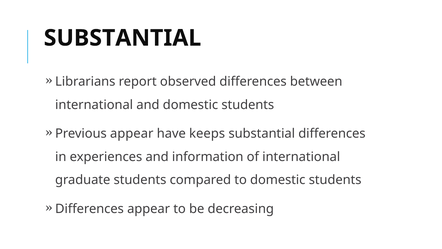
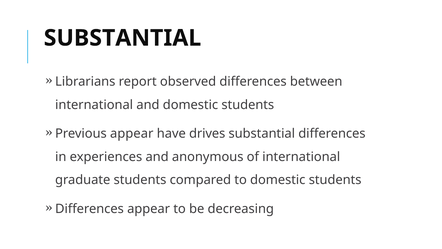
keeps: keeps -> drives (207, 133)
information: information -> anonymous (208, 157)
